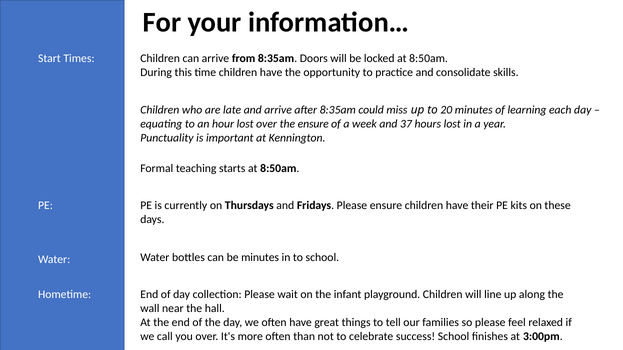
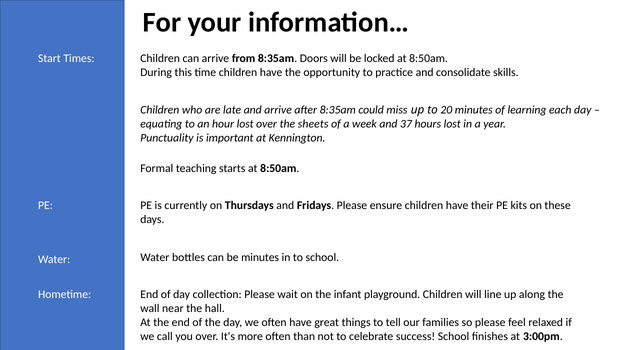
the ensure: ensure -> sheets (313, 124)
